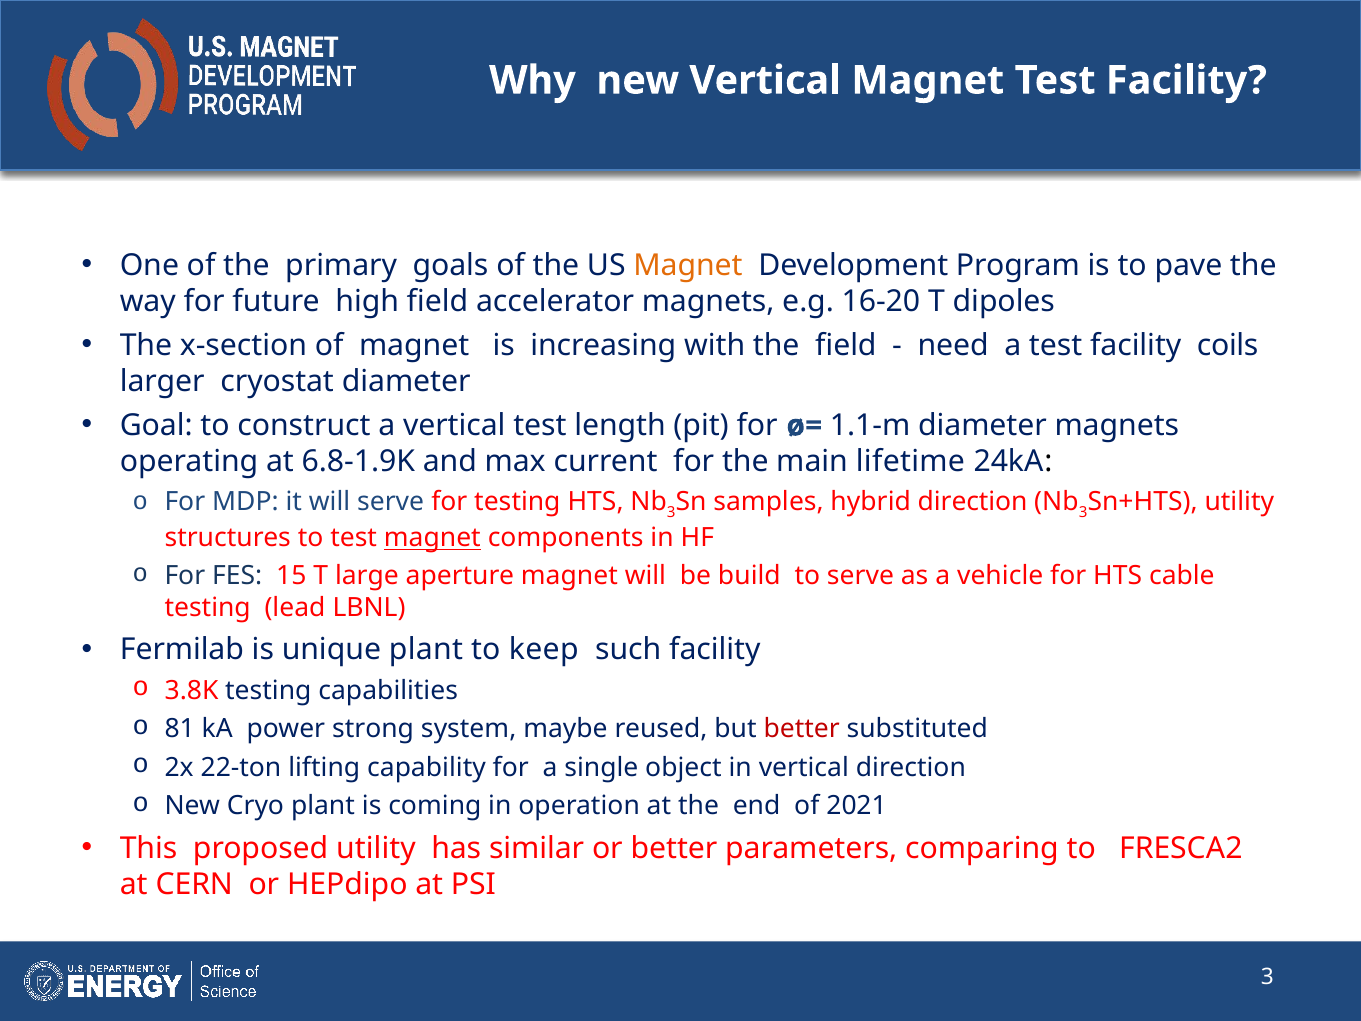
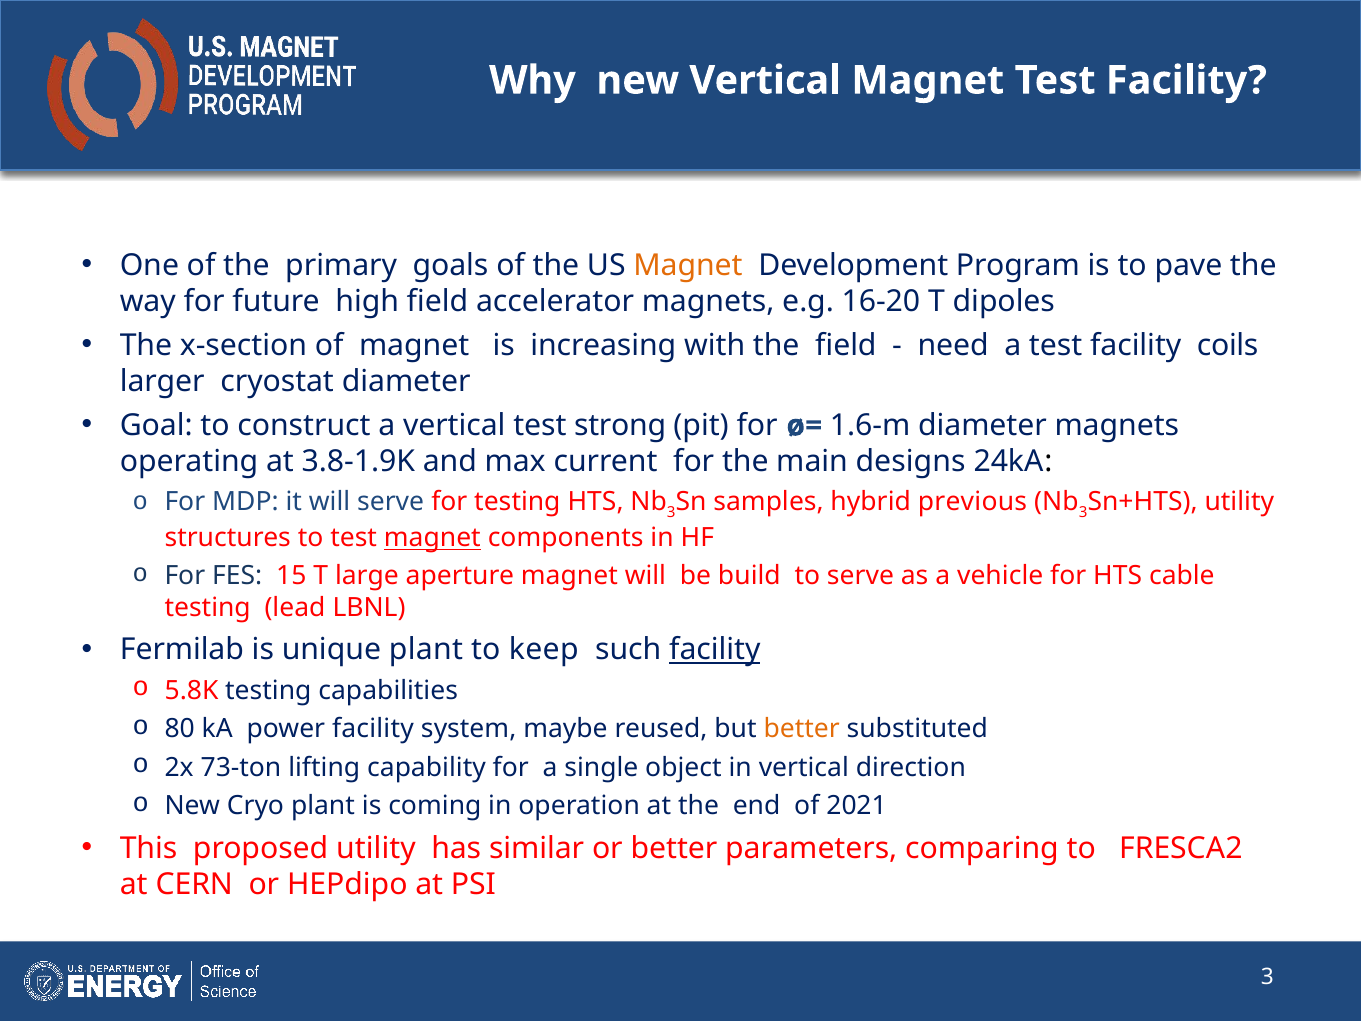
length: length -> strong (620, 425)
1.1-m: 1.1-m -> 1.6-m (870, 425)
6.8-1.9K: 6.8-1.9K -> 3.8-1.9K (358, 462)
lifetime: lifetime -> designs (911, 462)
hybrid direction: direction -> previous (972, 502)
facility underline: none -> present (715, 650)
3.8K: 3.8K -> 5.8K (191, 690)
81: 81 -> 80 (180, 729)
power strong: strong -> facility (373, 729)
better colour: red -> orange (802, 729)
22-ton: 22-ton -> 73-ton (241, 767)
